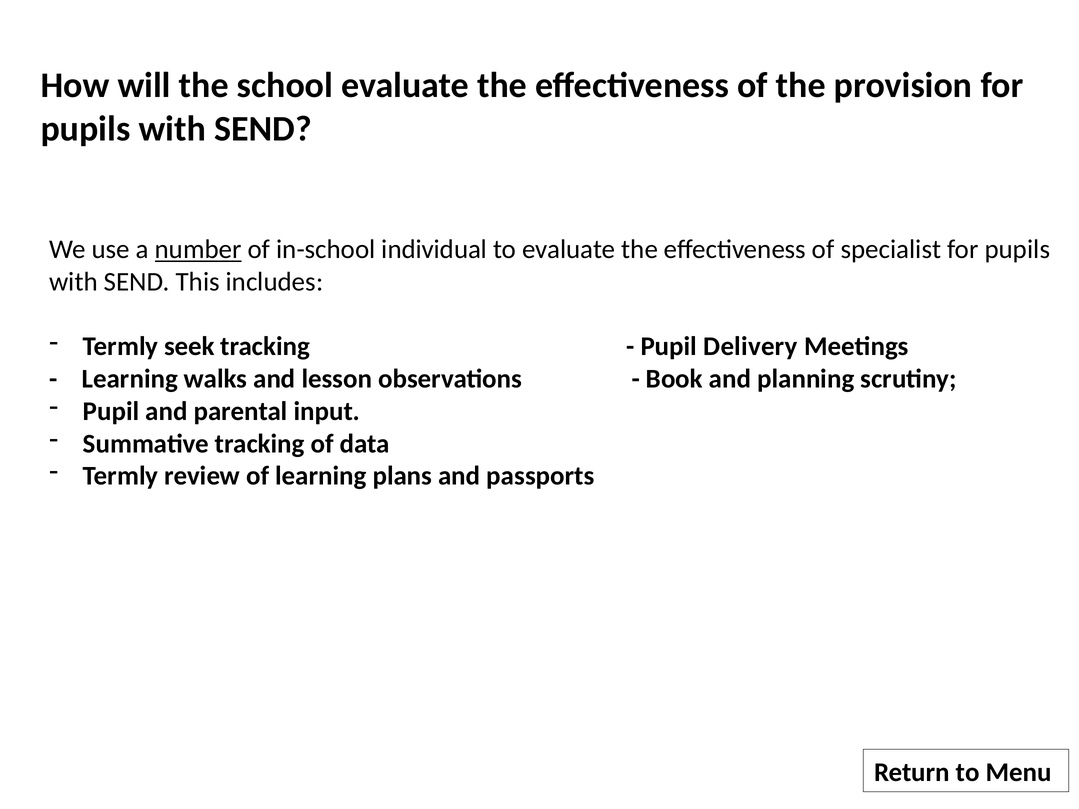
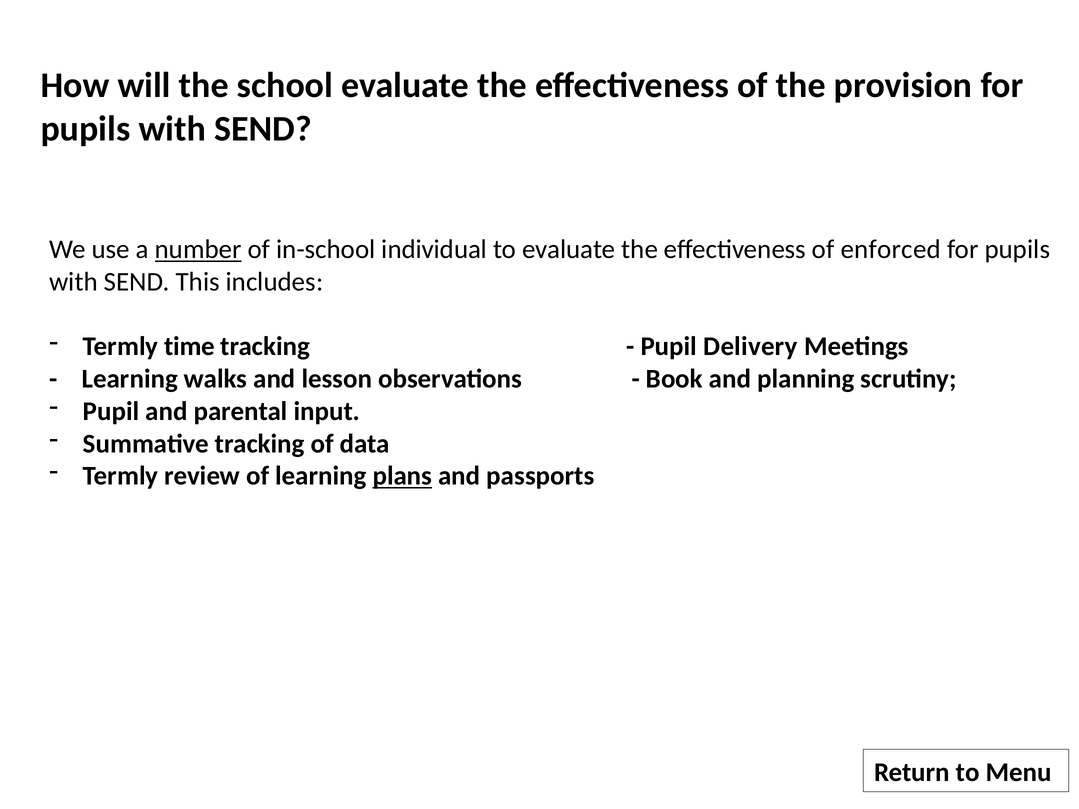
specialist: specialist -> enforced (891, 250)
seek: seek -> time (189, 347)
plans underline: none -> present (402, 476)
